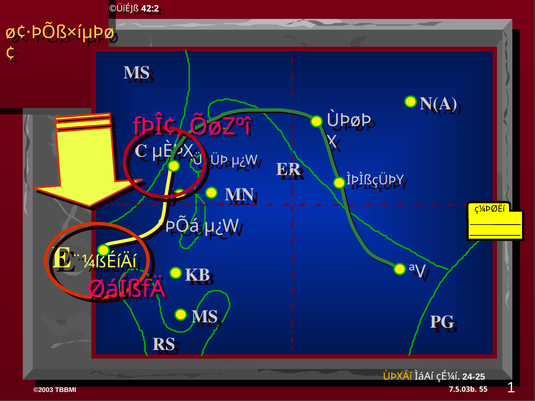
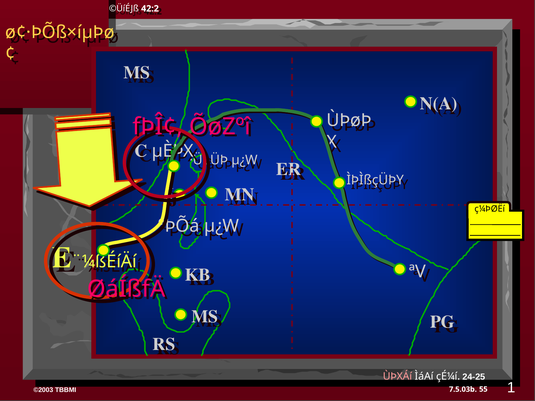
ÙÞXÁí colour: yellow -> pink (397, 376)
